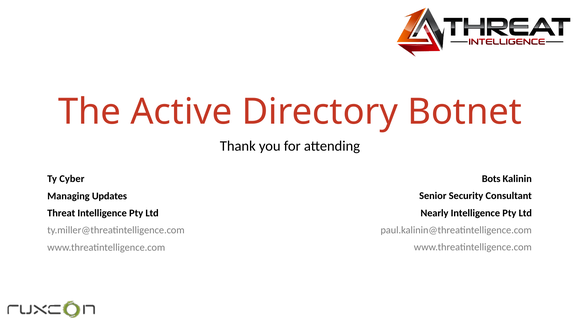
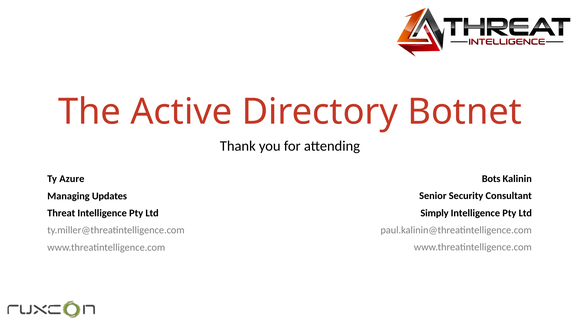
Cyber: Cyber -> Azure (72, 179)
Nearly: Nearly -> Simply (435, 213)
